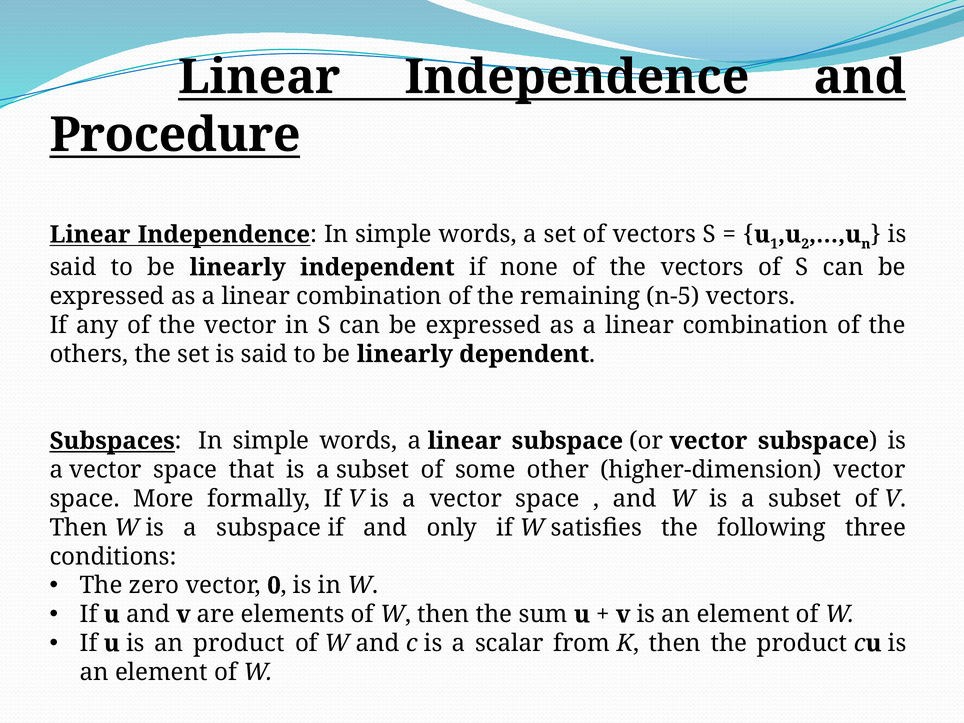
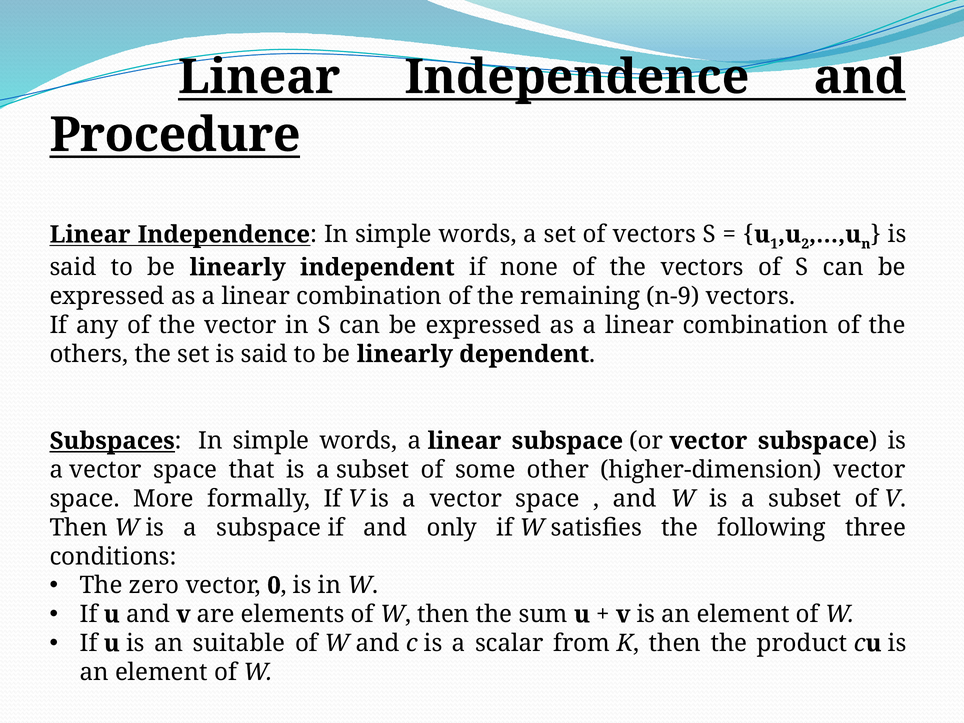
n-5: n-5 -> n-9 (673, 296)
an product: product -> suitable (239, 643)
